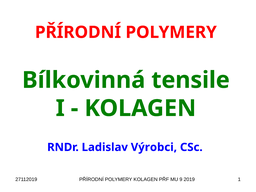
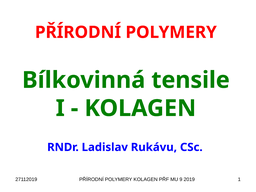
Výrobci: Výrobci -> Rukávu (154, 147)
